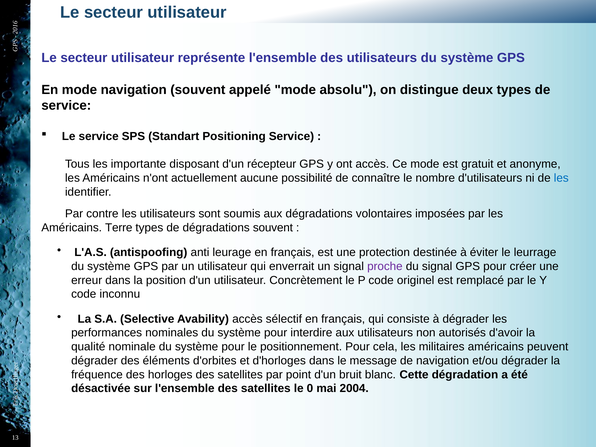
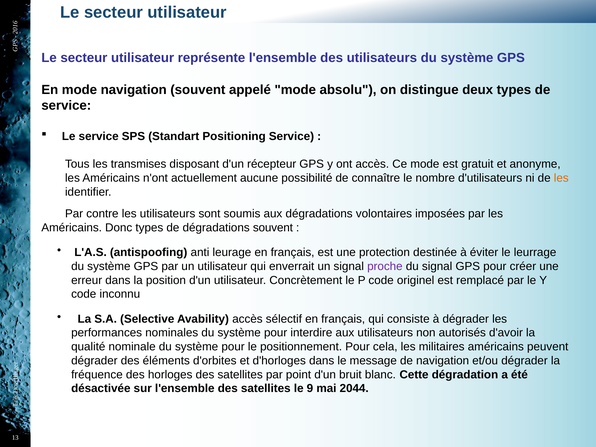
importante: importante -> transmises (139, 164)
les colour: blue -> orange (561, 178)
Terre: Terre -> Donc (119, 228)
le 0: 0 -> 9 (310, 388)
2004: 2004 -> 2044 (354, 388)
